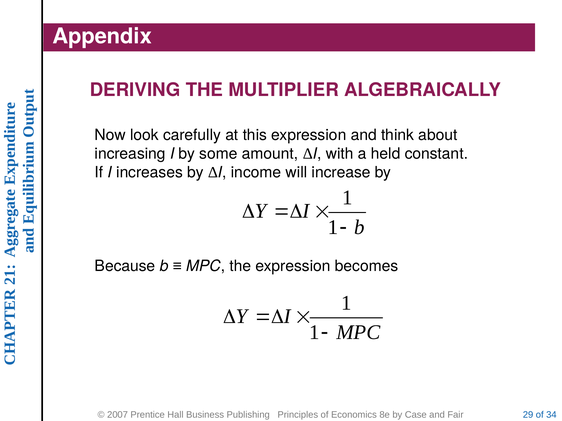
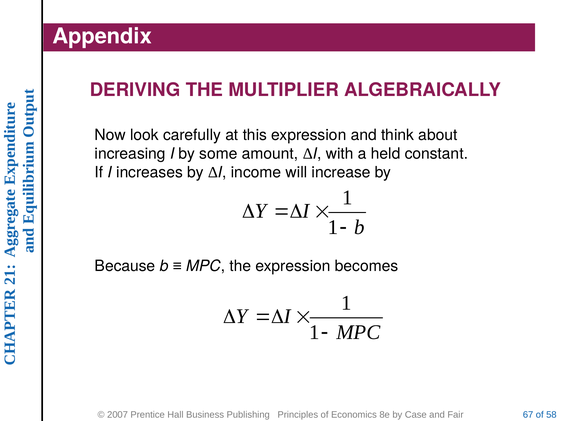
29: 29 -> 67 (528, 415)
34: 34 -> 58 (551, 415)
